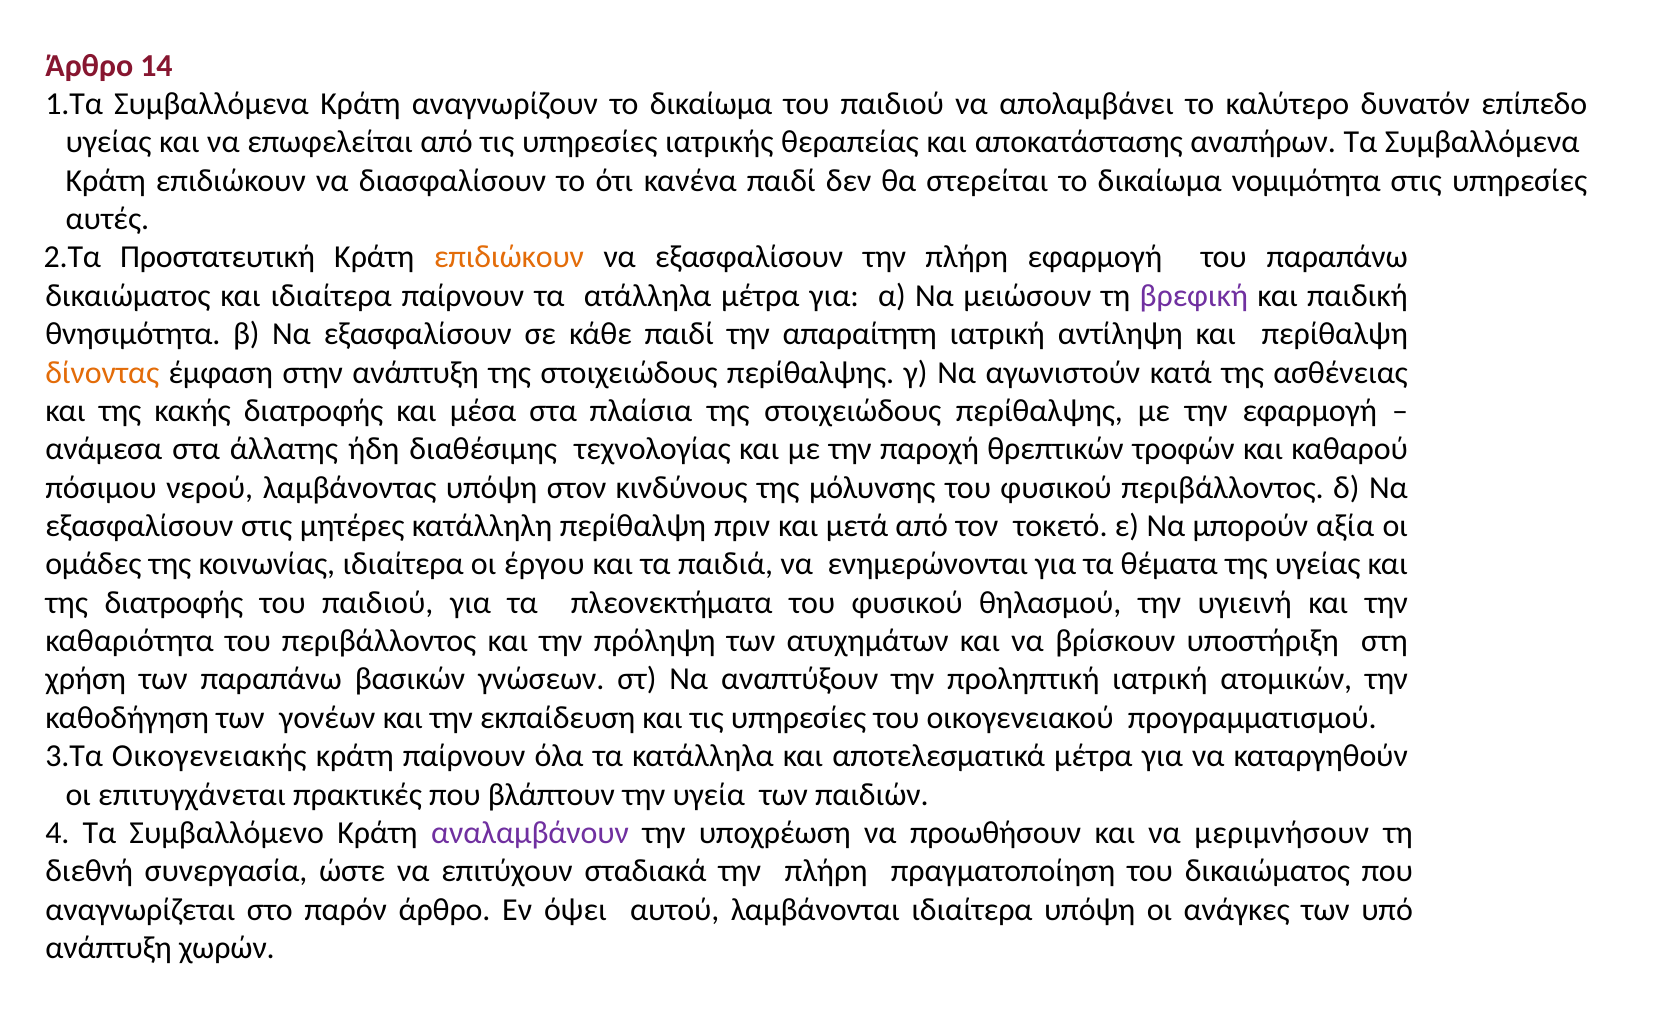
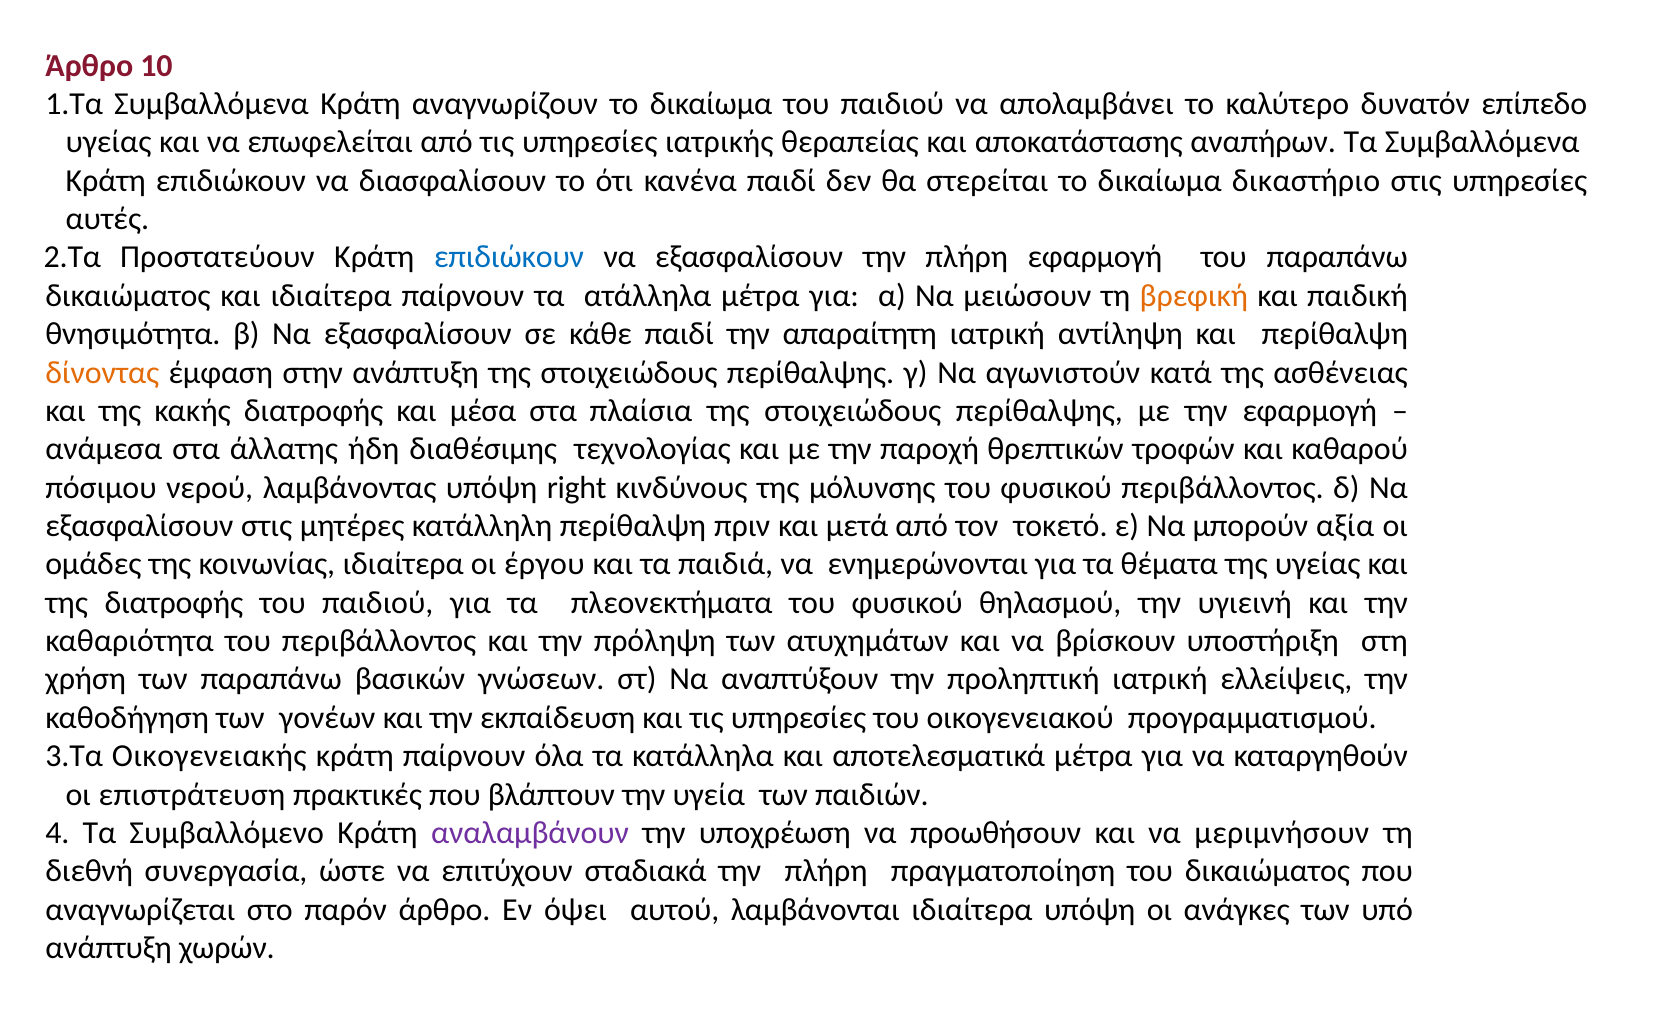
14: 14 -> 10 (156, 66)
νομιμότητα: νομιμότητα -> δικαστήριο (1306, 181)
Προστατευτική: Προστατευτική -> Προστατεύουν (217, 257)
επιδιώκουν colour: orange -> blue (509, 257)
βρεφική colour: purple -> orange (1194, 296)
στον: στον -> right (577, 488)
ατομικών: ατομικών -> ελλείψεις (1286, 679)
επιτυγχάνεται: επιτυγχάνεται -> επιστράτευση (192, 794)
